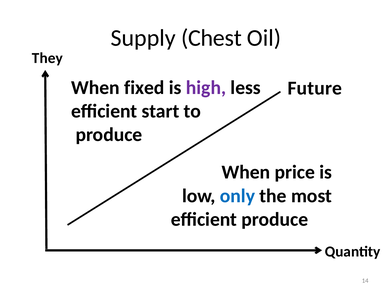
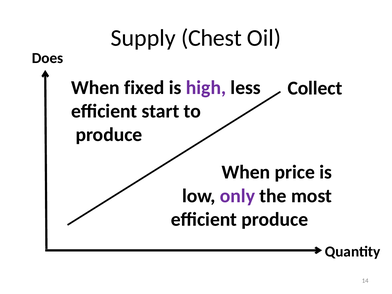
They: They -> Does (48, 58)
Future: Future -> Collect (315, 88)
only colour: blue -> purple (238, 196)
